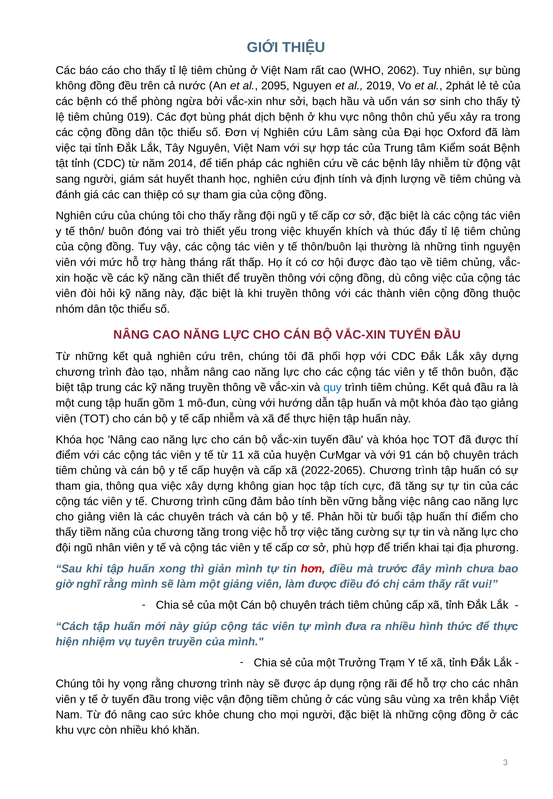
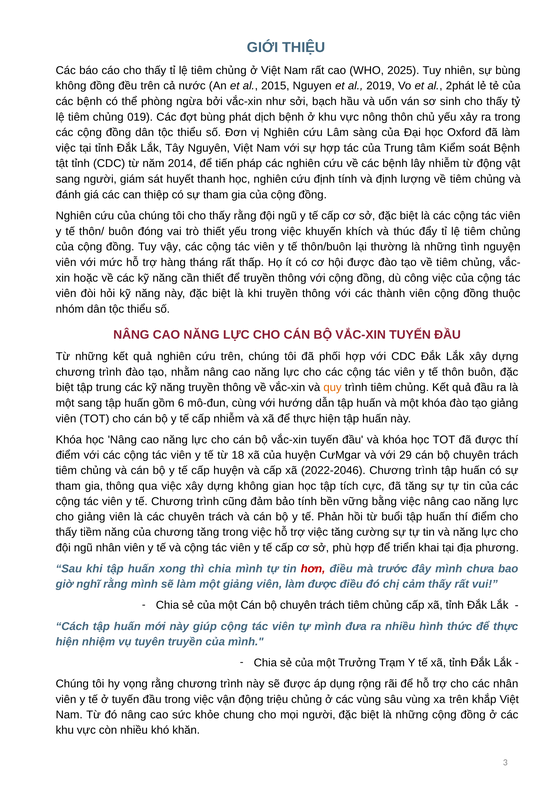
2062: 2062 -> 2025 (403, 70)
2095: 2095 -> 2015 (275, 86)
quy colour: blue -> orange (333, 387)
một cung: cung -> sang (90, 403)
1: 1 -> 6 (181, 403)
11: 11 -> 18 (238, 455)
91: 91 -> 29 (405, 455)
2022-2065: 2022-2065 -> 2022-2046 (333, 470)
thì giản: giản -> chia (220, 569)
động tiềm: tiềm -> triệu (277, 699)
